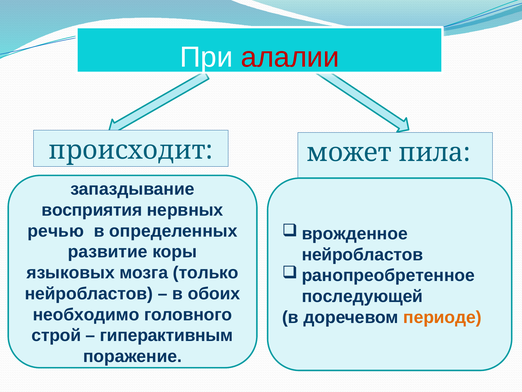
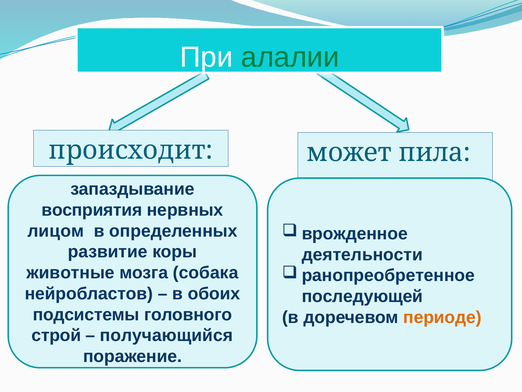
алалии colour: red -> green (290, 57)
речью: речью -> лицом (56, 231)
нейробластов: нейробластов -> деятельности (362, 254)
языковых: языковых -> животные (71, 272)
только: только -> собака (206, 272)
необходимо: необходимо -> подсистемы (86, 314)
гиперактивным: гиперактивным -> получающийся (166, 335)
